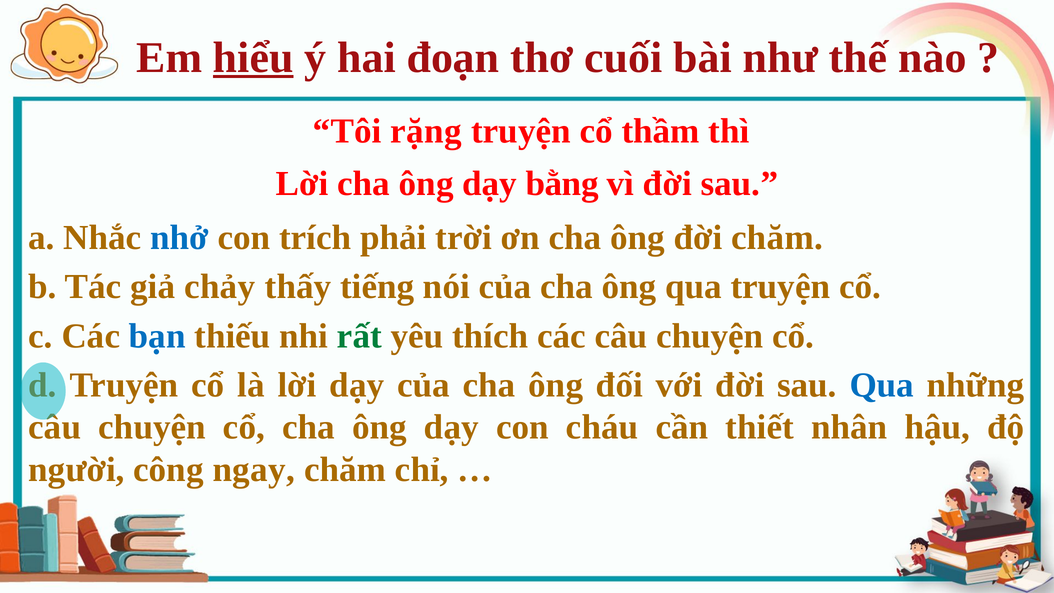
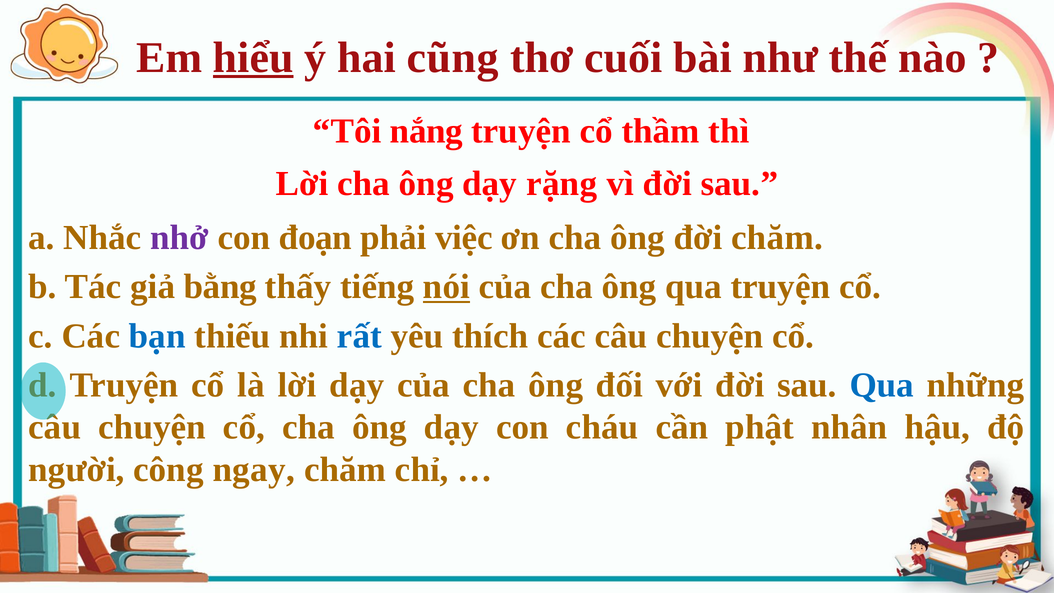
đoạn: đoạn -> cũng (453, 58)
rặng: rặng -> nắng (426, 131)
bằng: bằng -> rặng (562, 184)
nhở colour: blue -> purple (180, 238)
trích: trích -> đoạn (315, 238)
trời: trời -> việc (464, 238)
chảy: chảy -> bằng (220, 287)
nói underline: none -> present (446, 287)
rất colour: green -> blue (359, 336)
thiết: thiết -> phật (760, 427)
